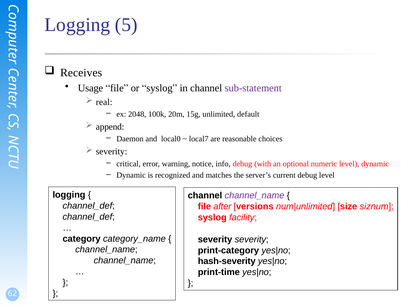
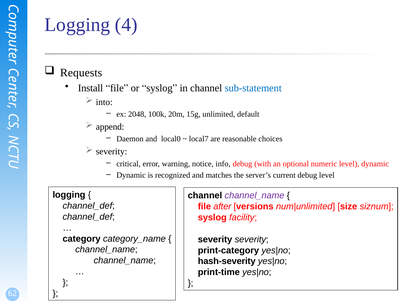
5: 5 -> 4 (126, 25)
Receives: Receives -> Requests (81, 73)
Usage: Usage -> Install (90, 88)
sub-statement colour: purple -> blue (253, 88)
real: real -> into (104, 102)
